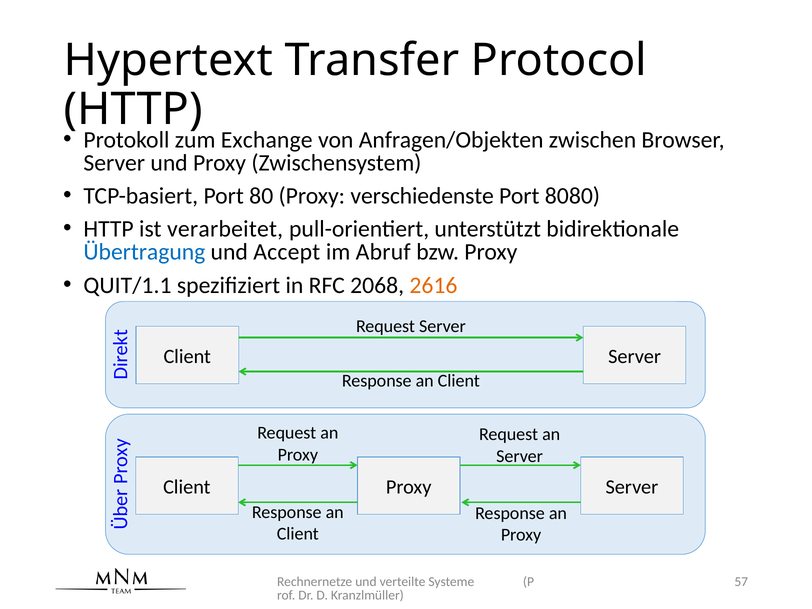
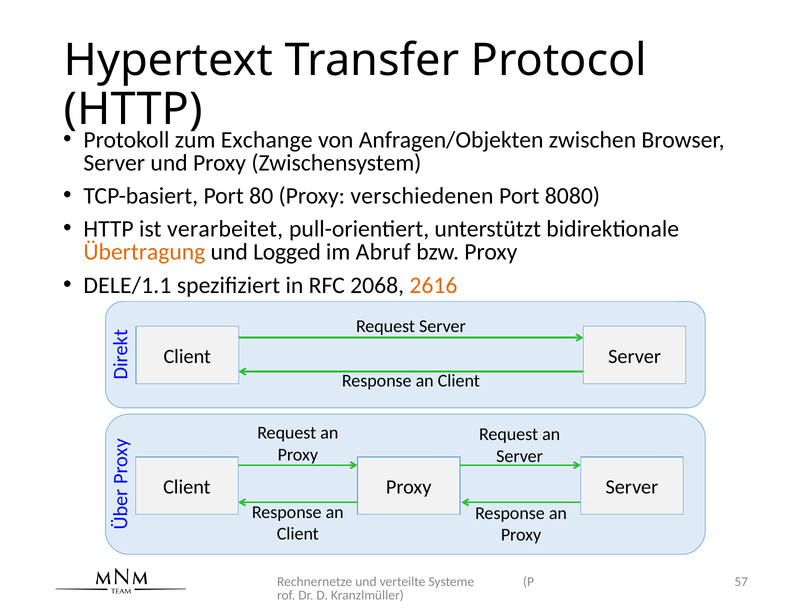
verschiedenste: verschiedenste -> verschiedenen (422, 196)
Übertragung colour: blue -> orange (144, 252)
Accept: Accept -> Logged (287, 252)
QUIT/1.1: QUIT/1.1 -> DELE/1.1 (127, 285)
